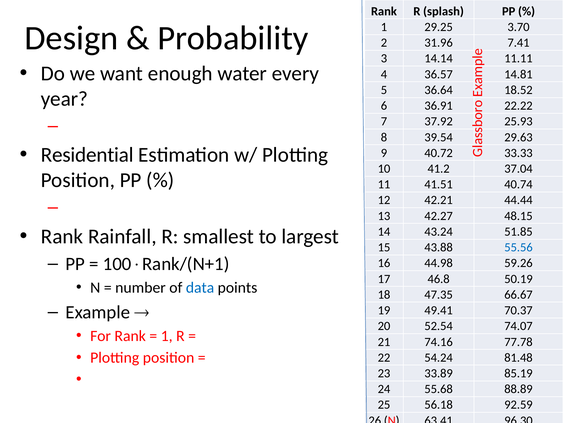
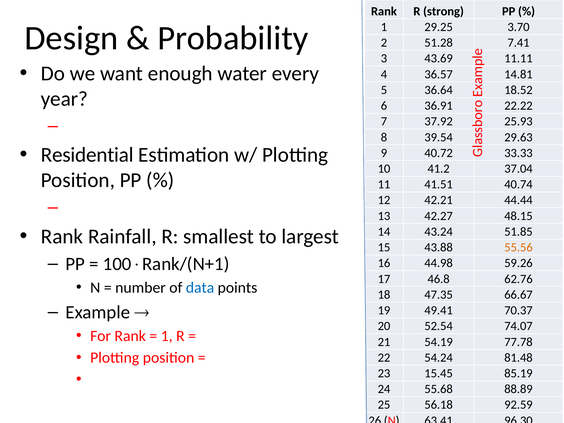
splash: splash -> strong (444, 11)
31.96: 31.96 -> 51.28 (439, 43)
14.14: 14.14 -> 43.69 (439, 59)
55.56 colour: blue -> orange (518, 247)
50.19: 50.19 -> 62.76 (518, 279)
74.16: 74.16 -> 54.19 (439, 342)
33.89: 33.89 -> 15.45 (439, 373)
